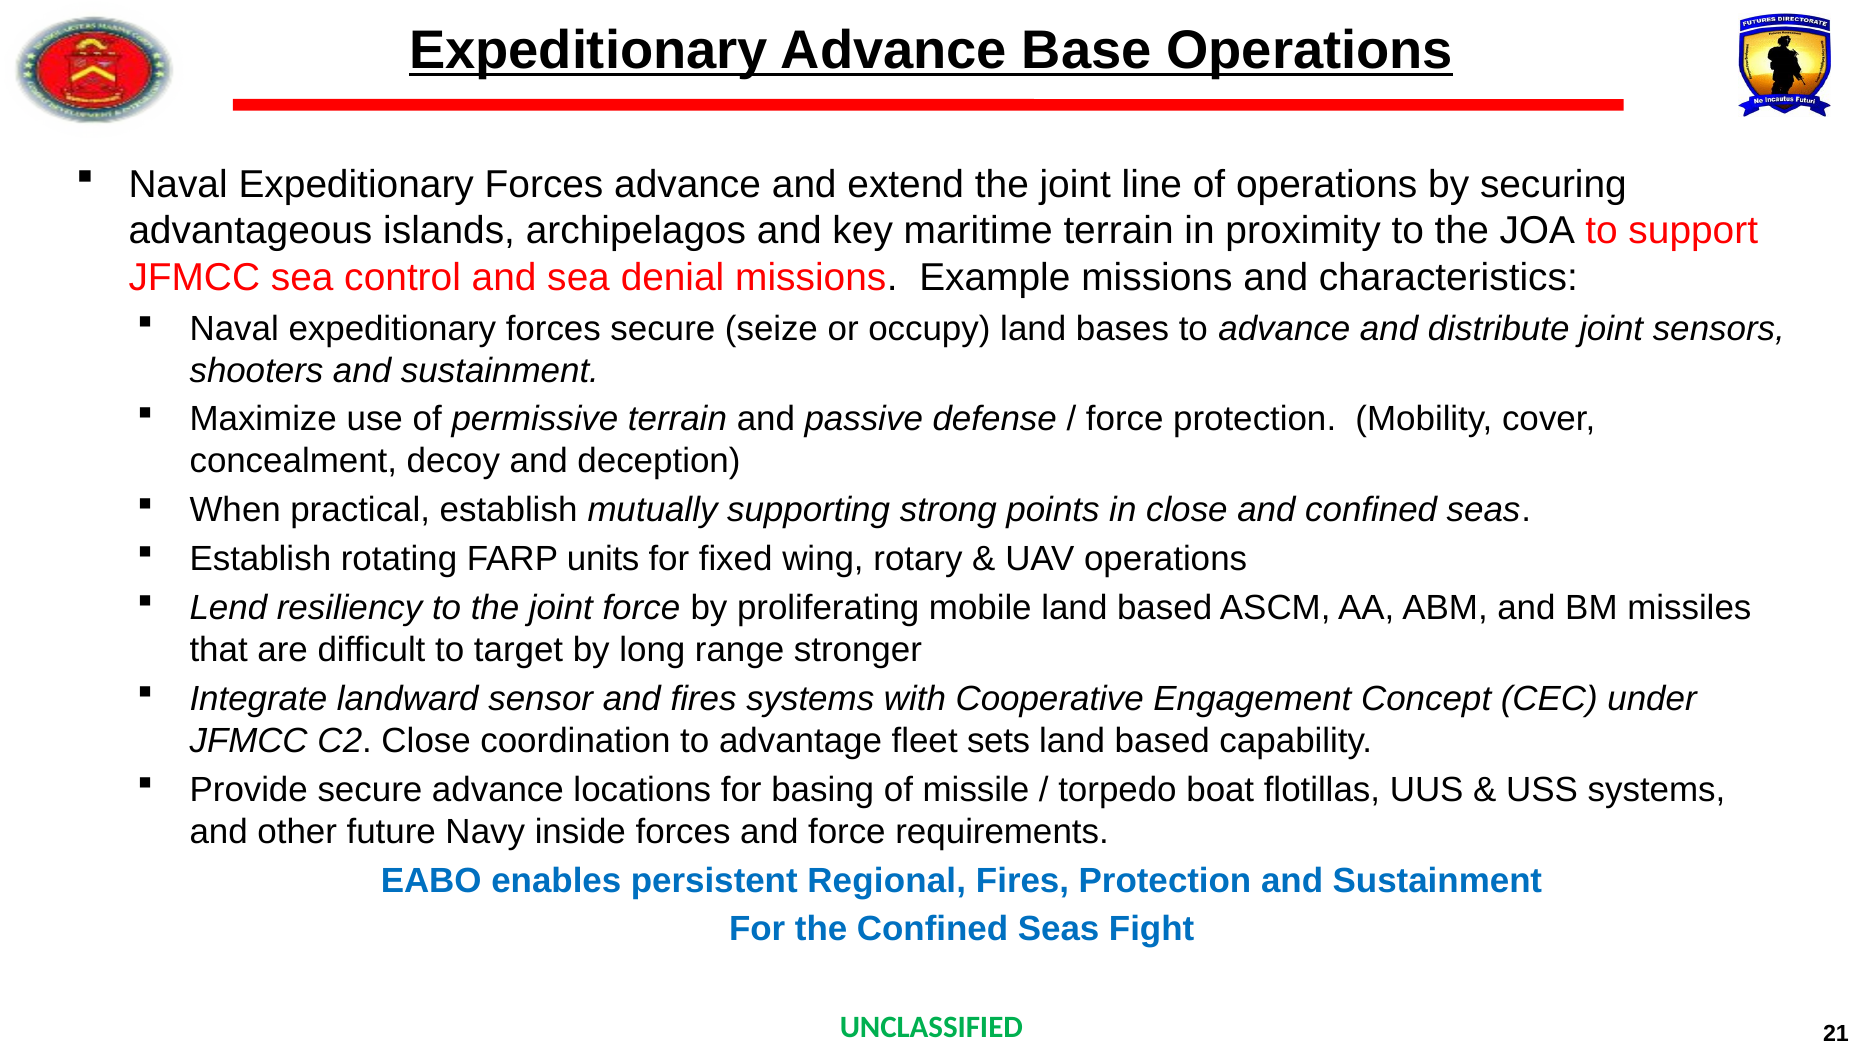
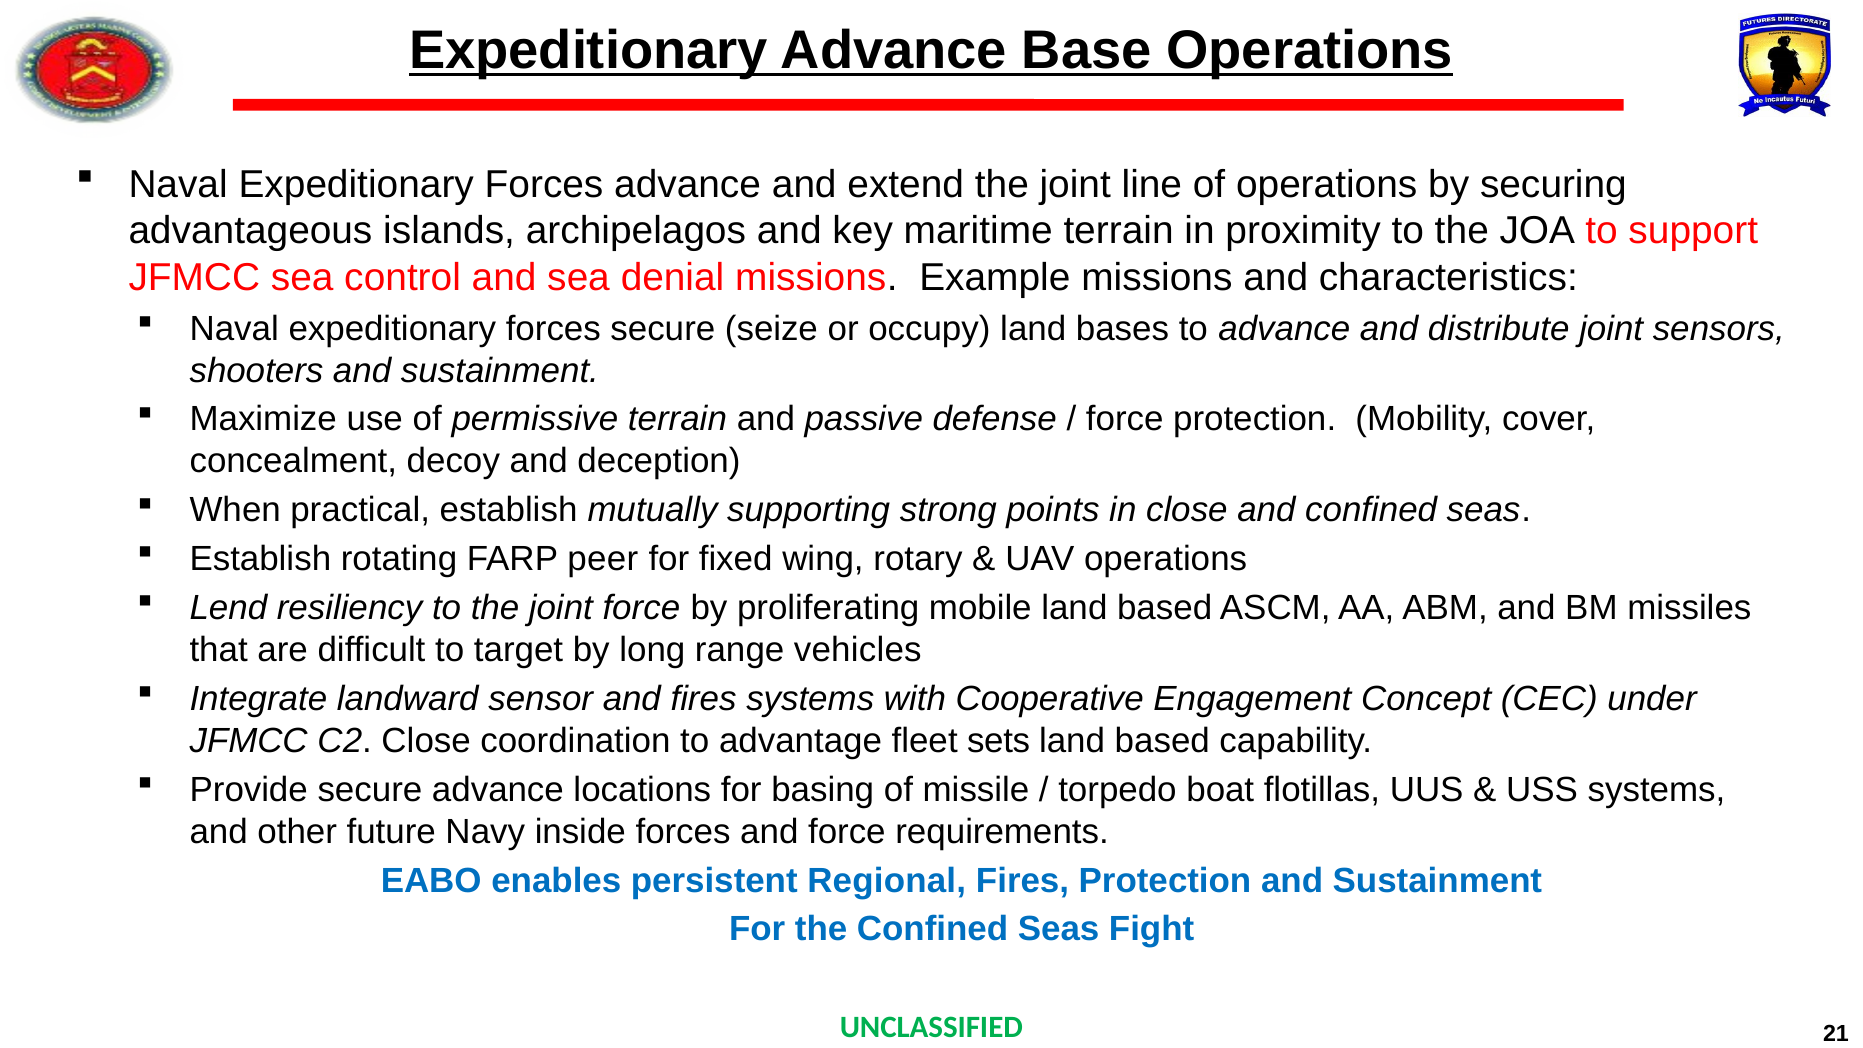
units: units -> peer (603, 559)
stronger: stronger -> vehicles (858, 650)
